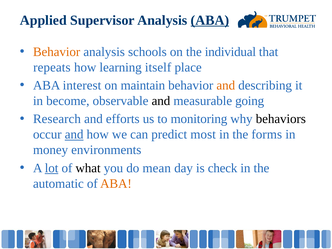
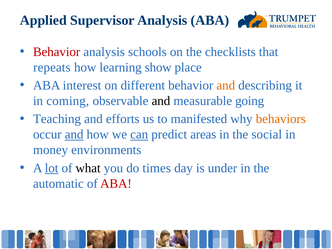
ABA underline: present -> none (210, 20)
Behavior colour: orange -> red (57, 52)
individual: individual -> checklists (230, 52)
itself: itself -> show (158, 67)
maintain: maintain -> different (143, 85)
become: become -> coming (68, 101)
Research: Research -> Teaching (57, 119)
monitoring: monitoring -> manifested (199, 119)
behaviors colour: black -> orange (281, 119)
can underline: none -> present (139, 134)
most: most -> areas (203, 134)
forms: forms -> social (267, 134)
mean: mean -> times (157, 168)
check: check -> under (223, 168)
ABA colour: orange -> red (116, 184)
